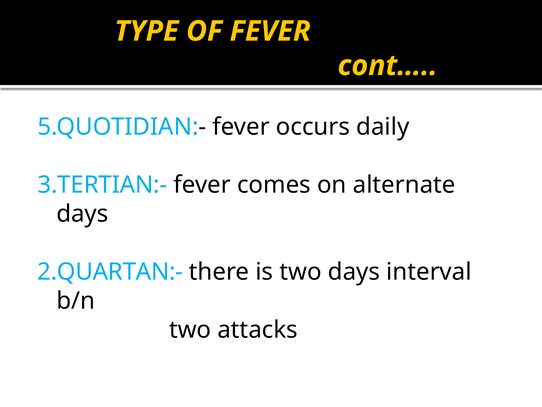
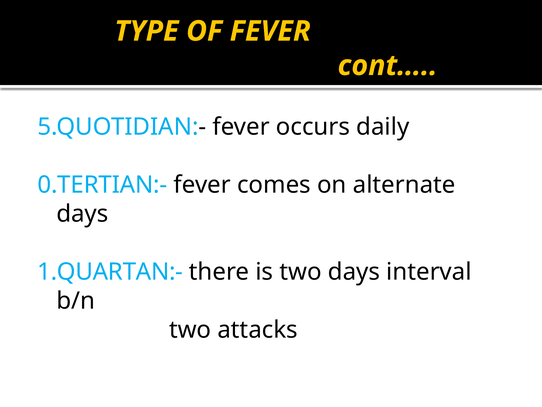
3.TERTIAN:-: 3.TERTIAN:- -> 0.TERTIAN:- (102, 185)
2.QUARTAN:-: 2.QUARTAN:- -> 1.QUARTAN:- (110, 271)
